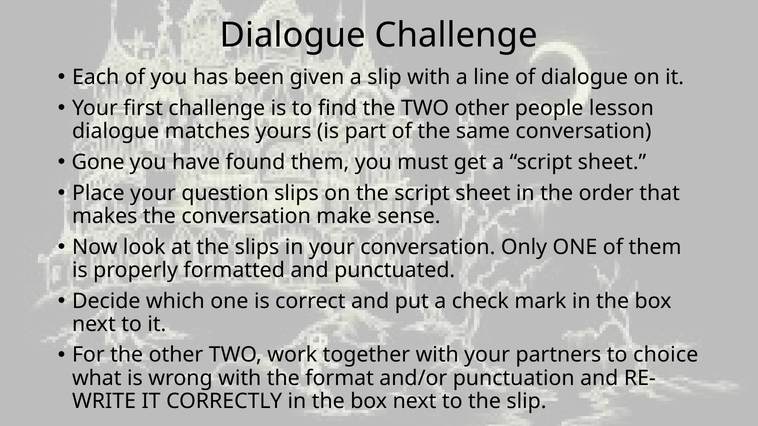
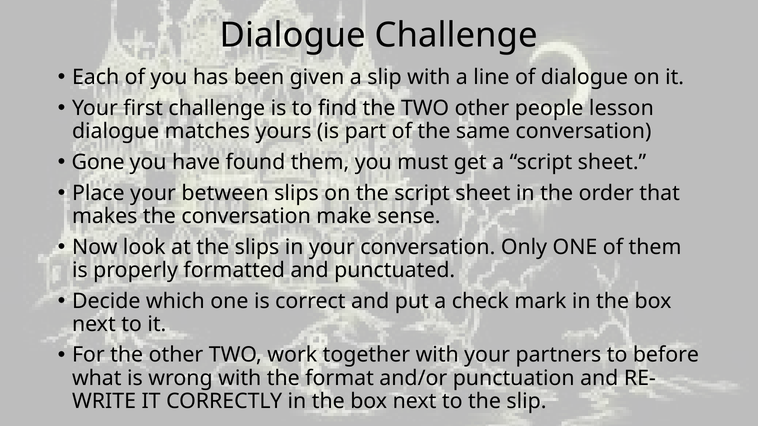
question: question -> between (225, 193)
choice: choice -> before (666, 355)
